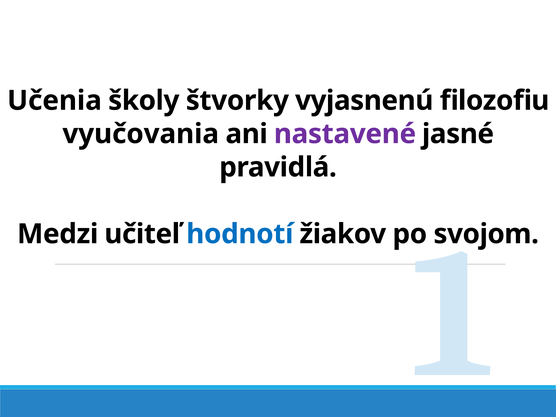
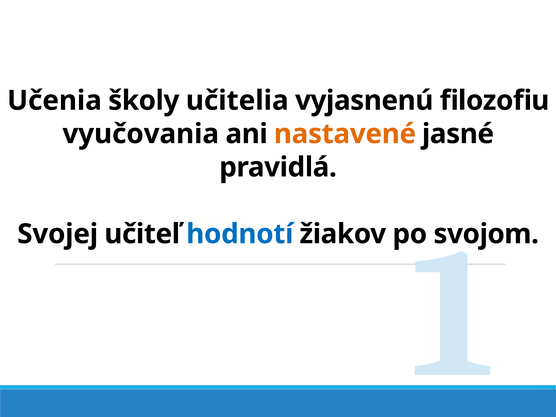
štvorky: štvorky -> učitelia (237, 101)
nastavené colour: purple -> orange (345, 134)
Medzi: Medzi -> Svojej (58, 234)
